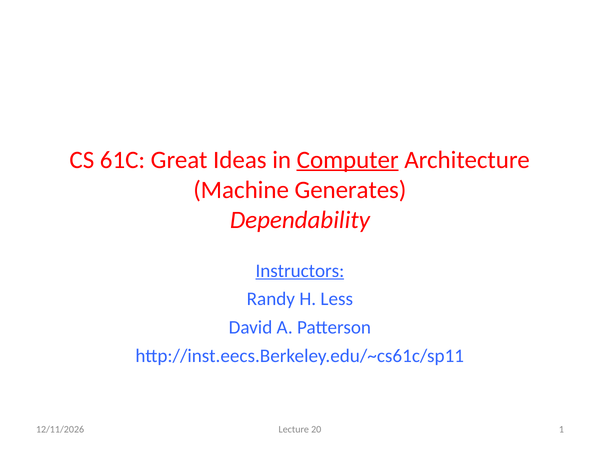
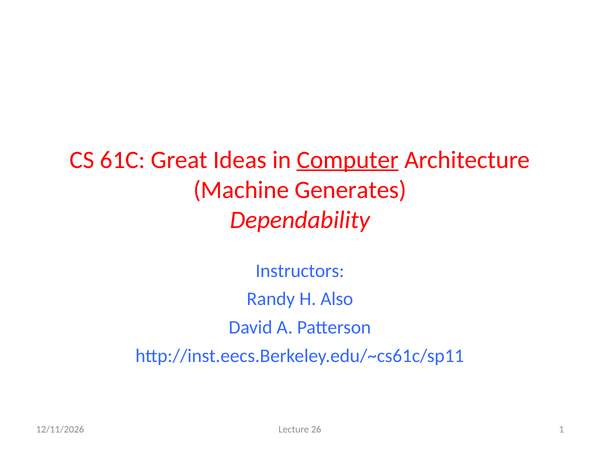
Instructors underline: present -> none (300, 271)
Less: Less -> Also (337, 299)
20: 20 -> 26 (316, 430)
